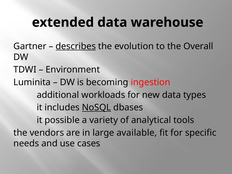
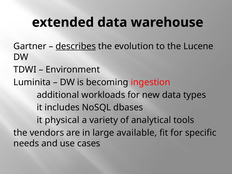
Overall: Overall -> Lucene (198, 46)
NoSQL underline: present -> none (96, 107)
possible: possible -> physical (62, 120)
